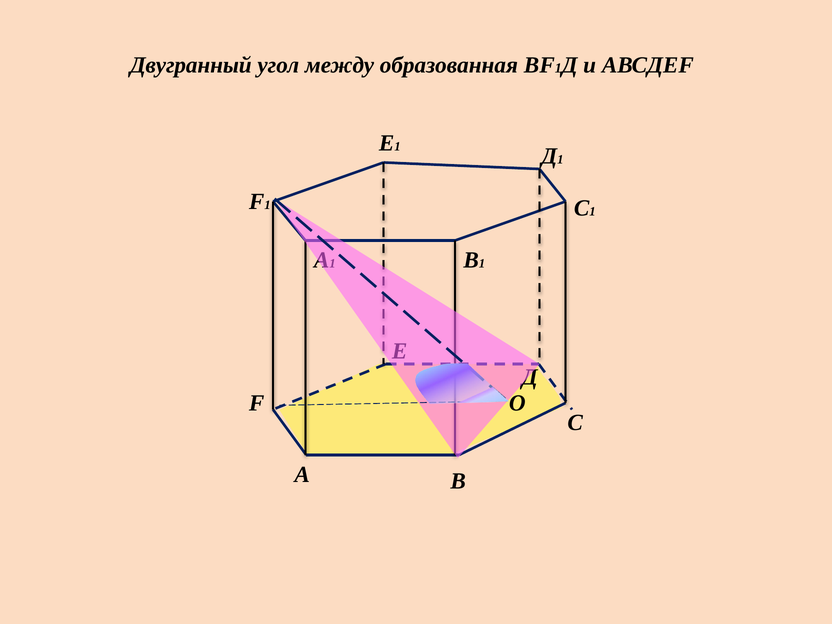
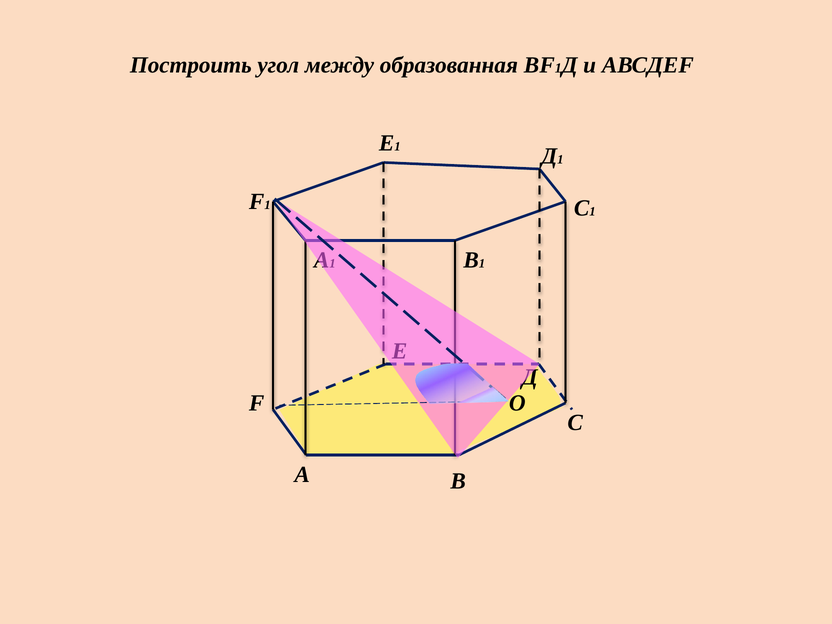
Двугранный: Двугранный -> Построить (191, 65)
